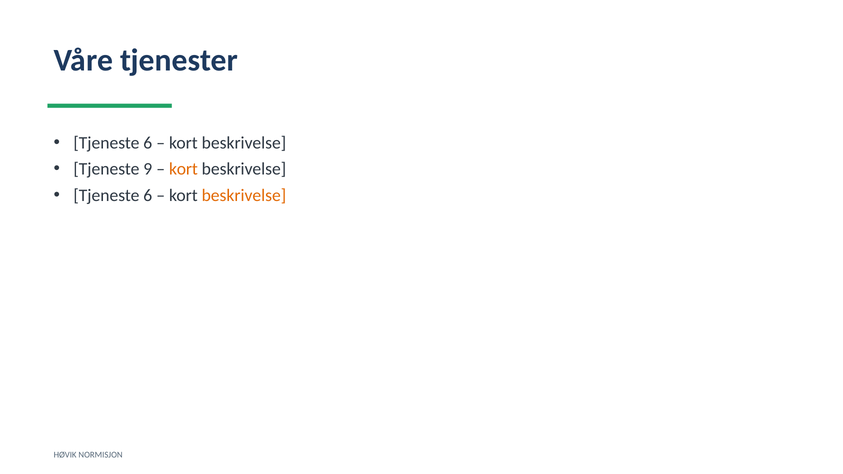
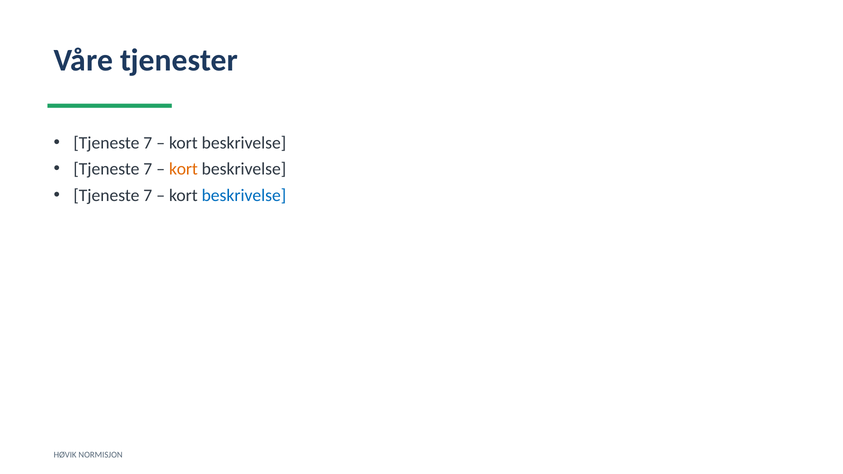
6: 6 -> 7 (148, 143)
9: 9 -> 7 (148, 169)
6: 6 -> 7 (148, 195)
beskrivelse colour: orange -> blue (244, 195)
